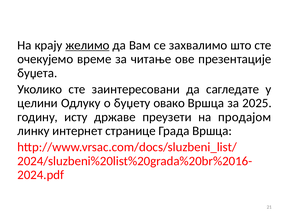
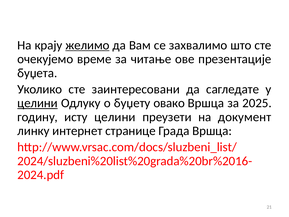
целини underline: none -> present (38, 103)
исту државе: државе -> целини (115, 117)
продајом: продајом -> документ (245, 117)
